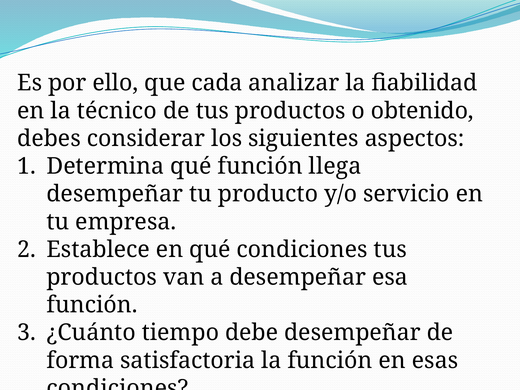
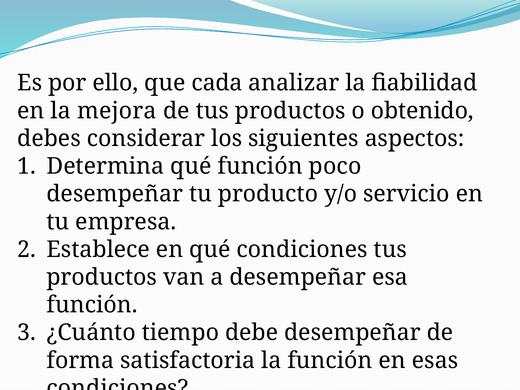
técnico: técnico -> mejora (117, 111)
llega: llega -> poco (335, 166)
